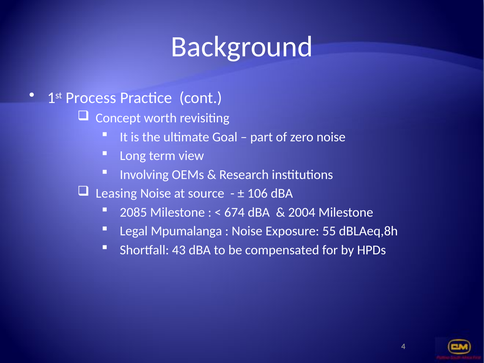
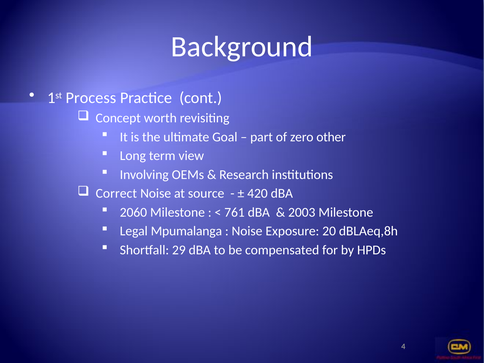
zero noise: noise -> other (331, 137)
Leasing: Leasing -> Correct (116, 193)
106: 106 -> 420 (258, 193)
2085: 2085 -> 2060 (133, 212)
674: 674 -> 761 (234, 212)
2004: 2004 -> 2003 (302, 212)
55: 55 -> 20 (329, 231)
43: 43 -> 29 (179, 250)
